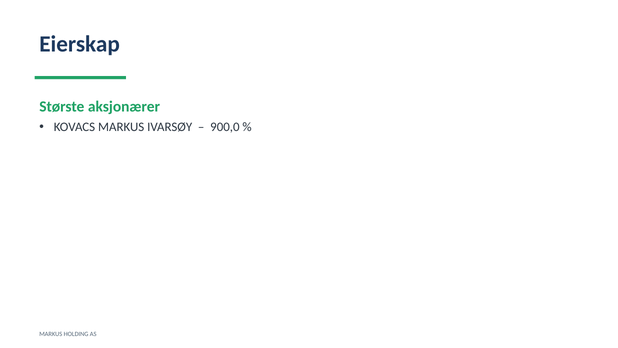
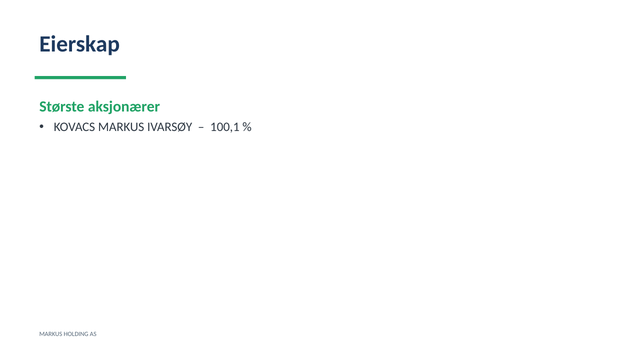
900,0: 900,0 -> 100,1 (225, 127)
